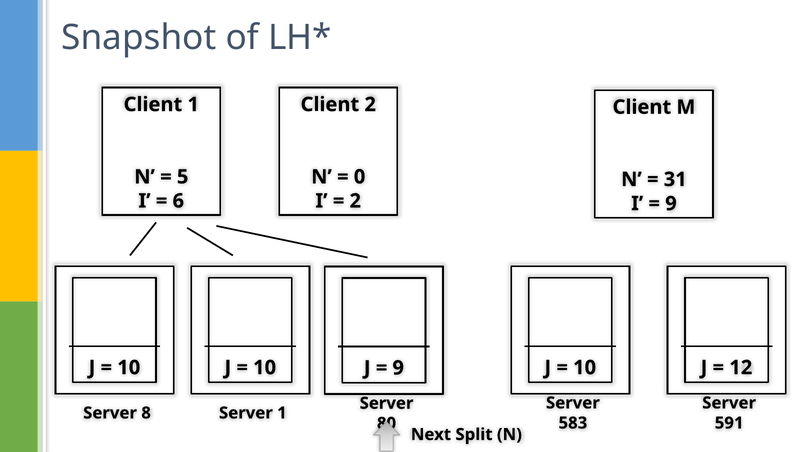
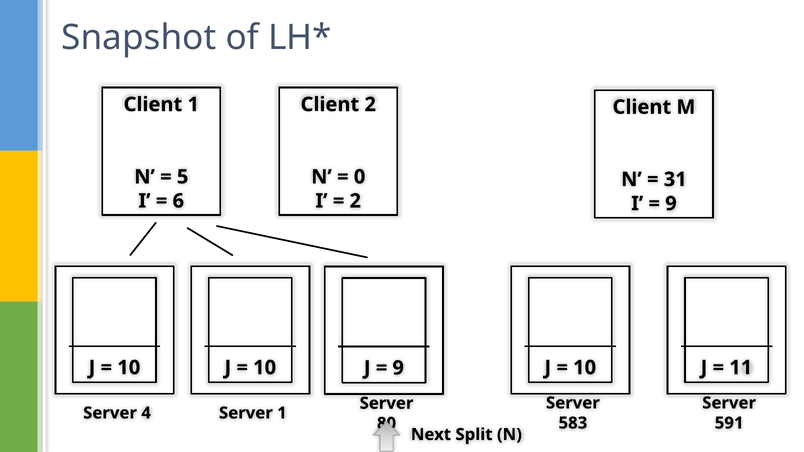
12: 12 -> 11 (741, 368)
8: 8 -> 4 (146, 413)
